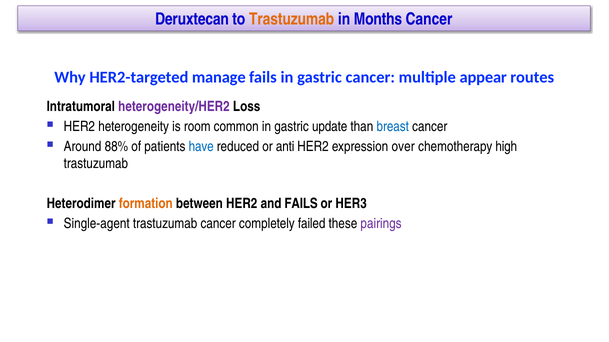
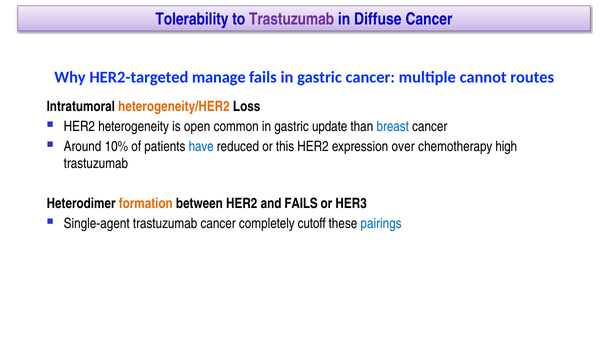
Deruxtecan: Deruxtecan -> Tolerability (192, 19)
Trastuzumab colour: orange -> purple (292, 19)
Months: Months -> Diffuse (378, 19)
appear: appear -> cannot (483, 78)
heterogeneity/HER2 colour: purple -> orange (174, 107)
room: room -> open (197, 127)
88%: 88% -> 10% (116, 147)
anti: anti -> this (285, 147)
failed: failed -> cutoff (312, 224)
pairings colour: purple -> blue (381, 224)
